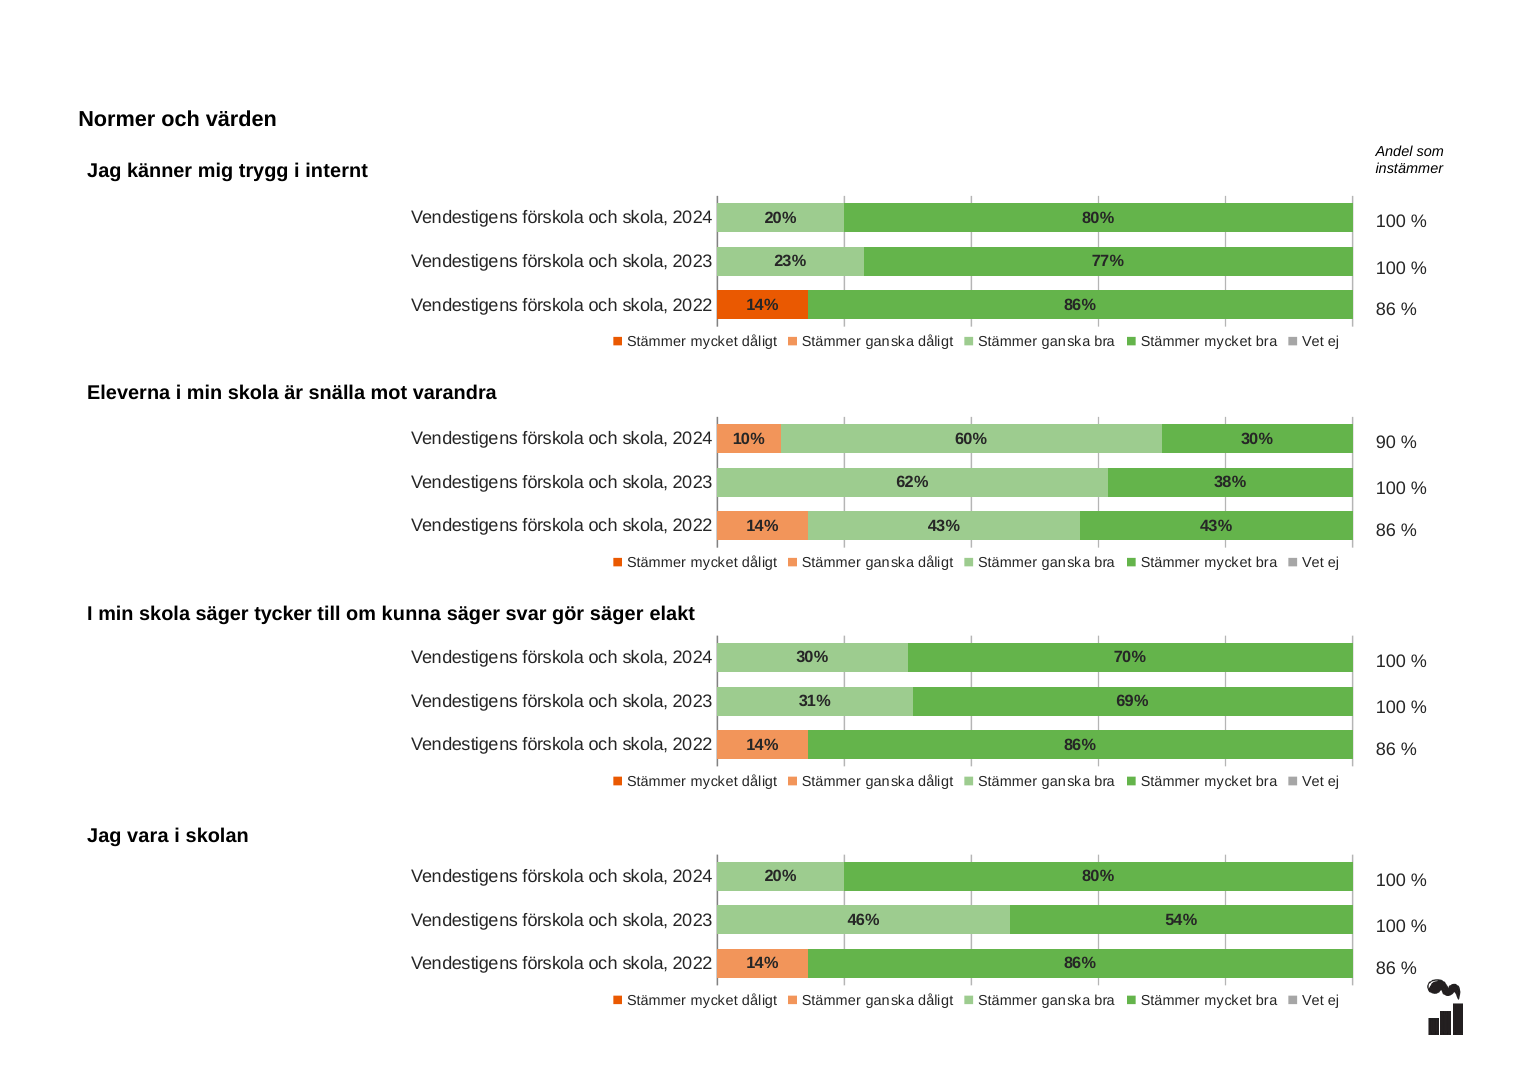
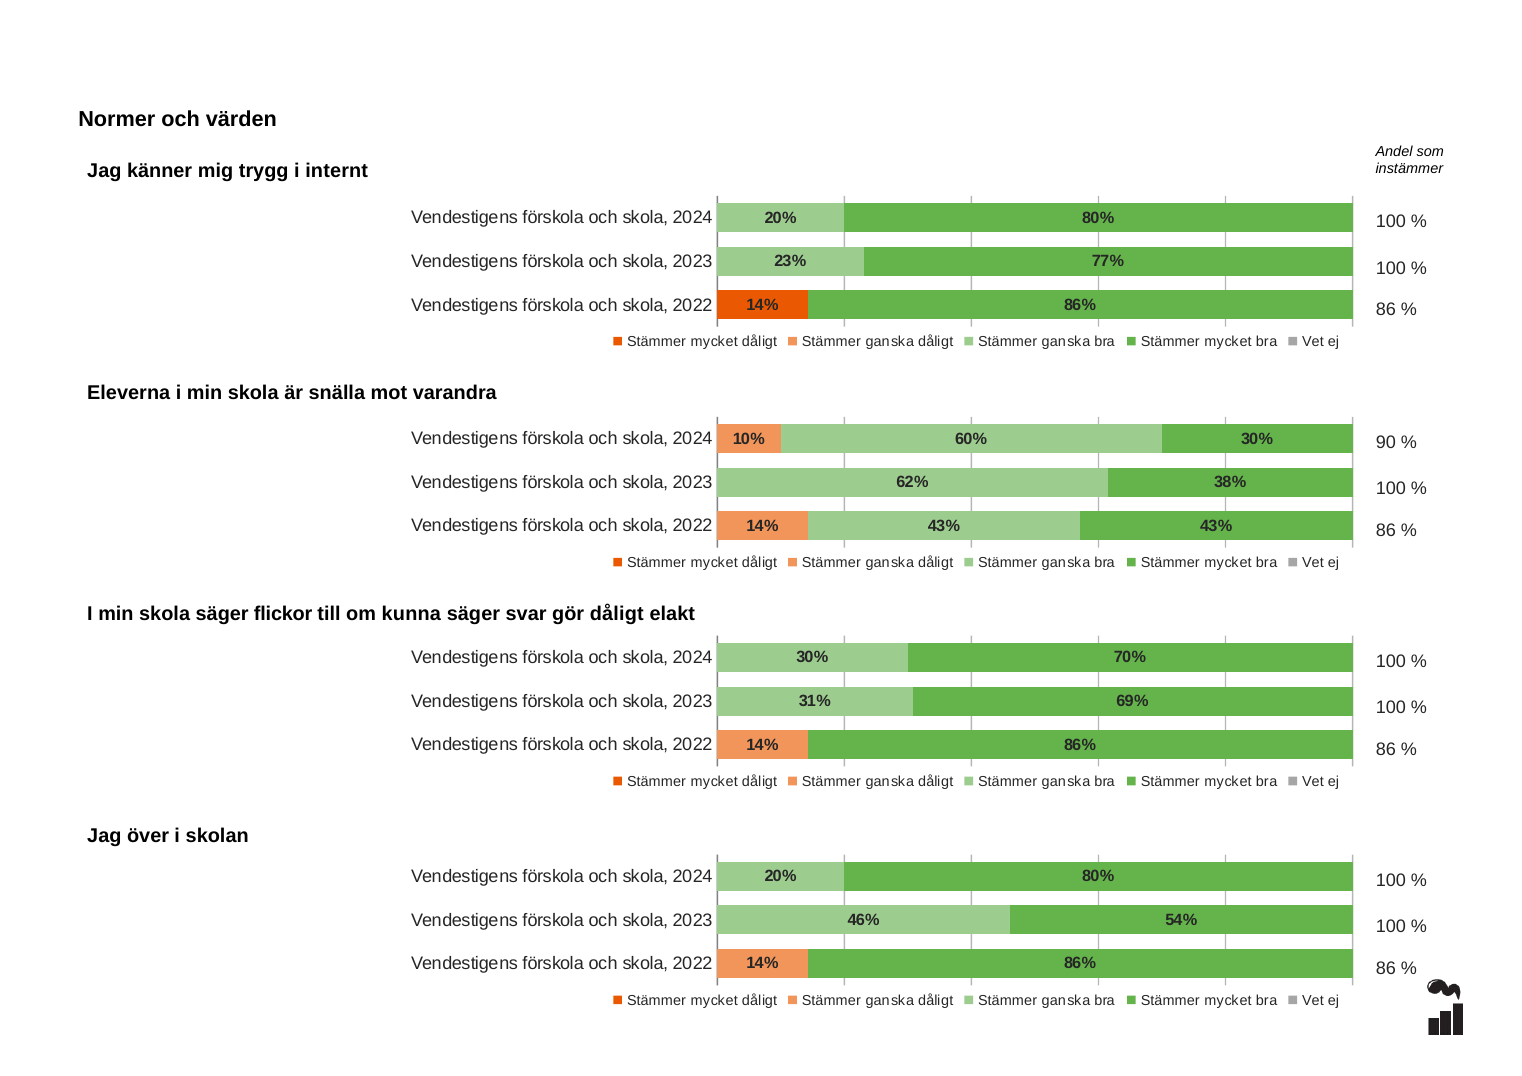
tycker: tycker -> flickor (283, 614)
gör säger: säger -> dåligt (617, 614)
vara: vara -> över (148, 836)
